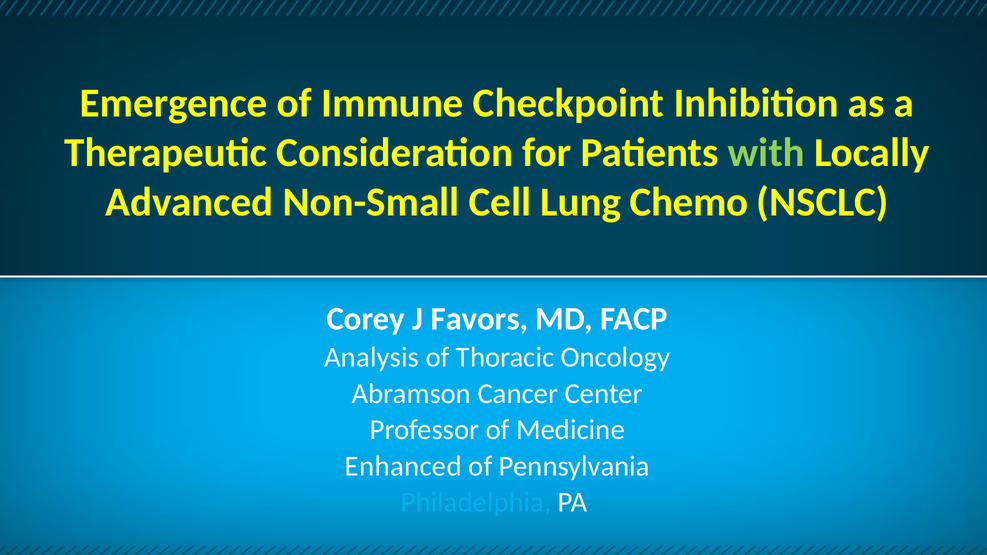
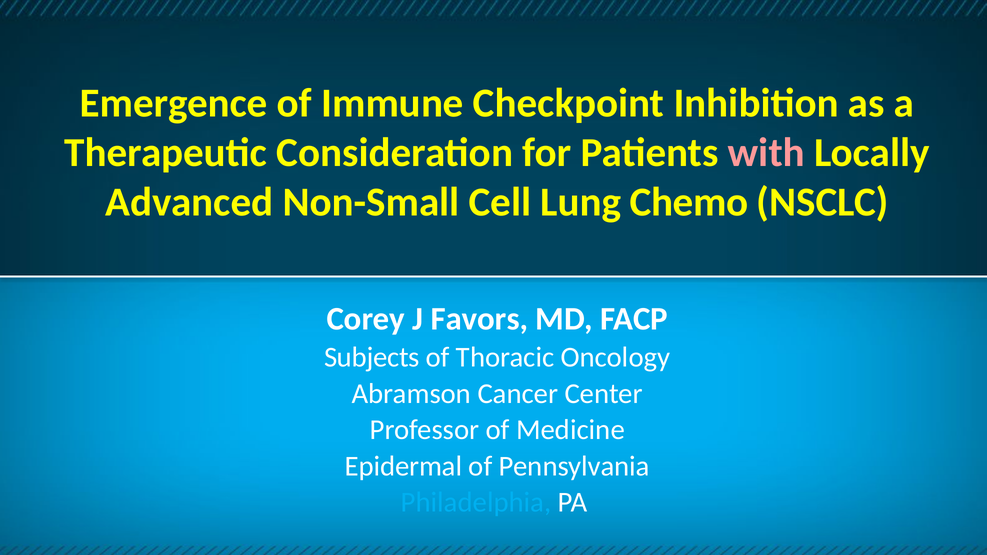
with colour: light green -> pink (766, 153)
Analysis: Analysis -> Subjects (372, 357)
Enhanced: Enhanced -> Epidermal (404, 466)
